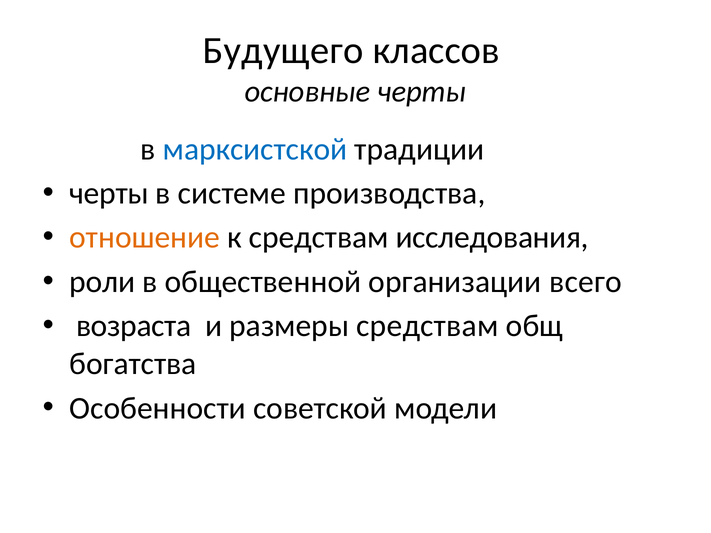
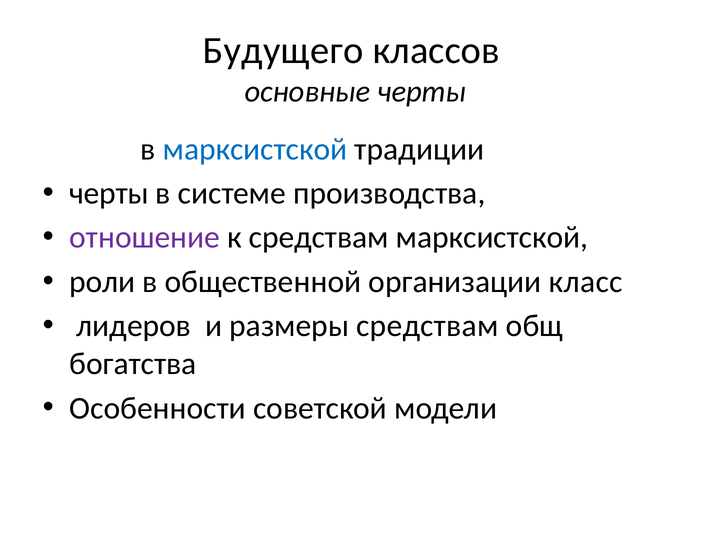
отношение colour: orange -> purple (145, 238)
средствам исследования: исследования -> марксистской (492, 238)
всего: всего -> класс (586, 282)
возраста: возраста -> лидеров (134, 326)
